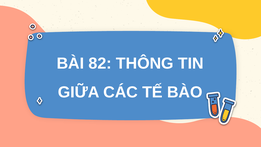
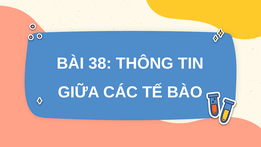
82: 82 -> 38 (100, 63)
